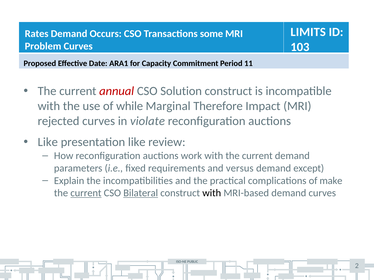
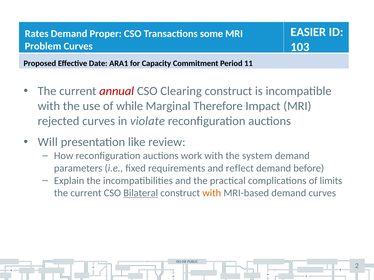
LIMITS: LIMITS -> EASIER (308, 32)
Occurs: Occurs -> Proper (106, 34)
Solution: Solution -> Clearing (181, 91)
Like: Like -> Will (48, 142)
with the current: current -> system (257, 156)
versus: versus -> reflect (240, 168)
except: except -> before (309, 168)
make: make -> limits (331, 181)
current underline: present -> none (86, 193)
with colour: black -> orange (212, 193)
